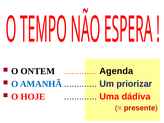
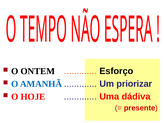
Agenda: Agenda -> Esforço (116, 71)
